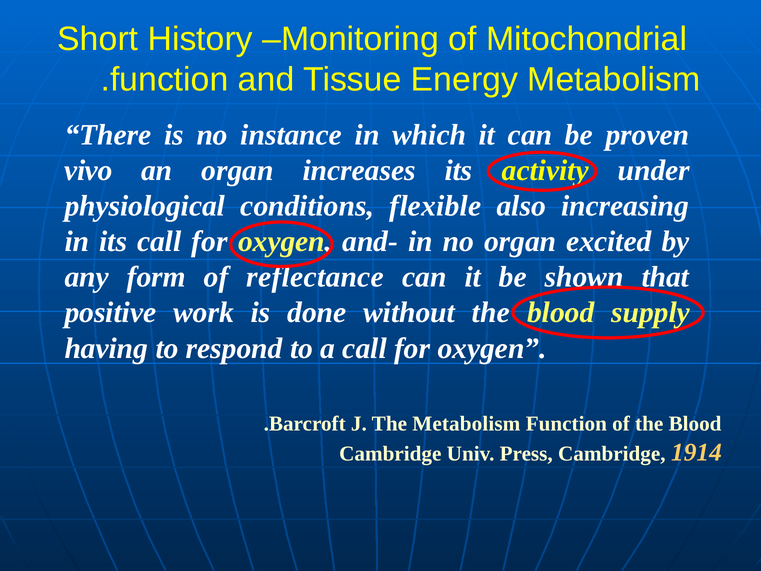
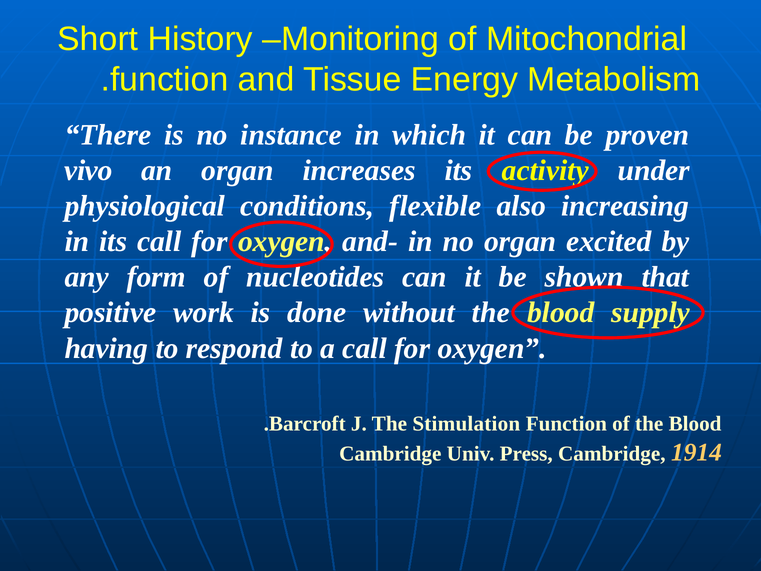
reflectance: reflectance -> nucleotides (315, 277)
The Metabolism: Metabolism -> Stimulation (466, 424)
